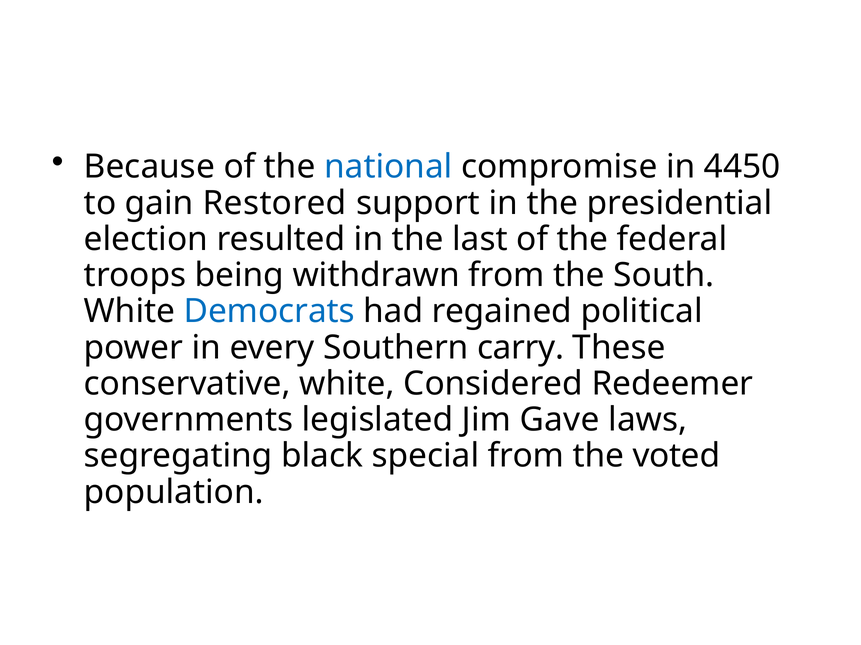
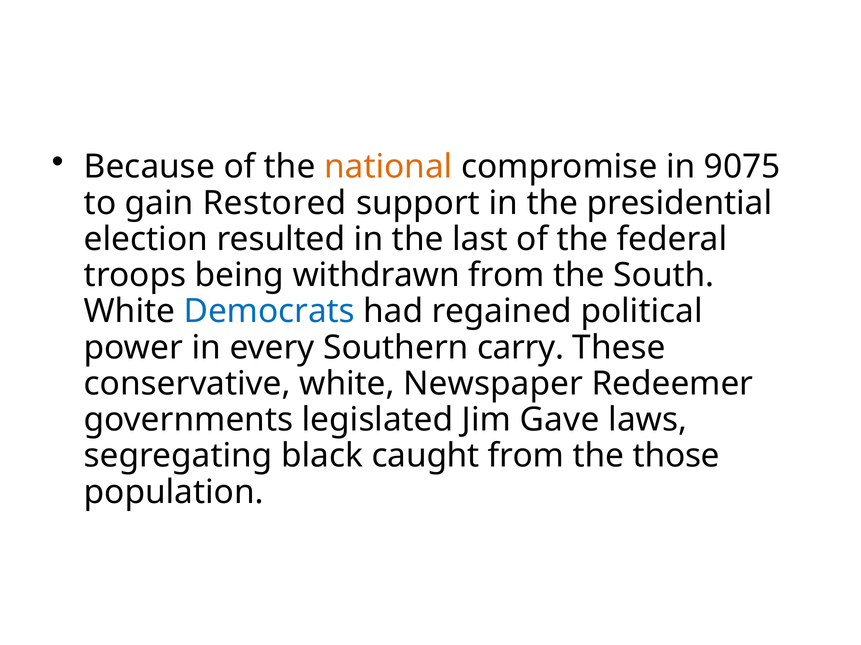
national colour: blue -> orange (388, 167)
4450: 4450 -> 9075 (742, 167)
Considered: Considered -> Newspaper (493, 384)
special: special -> caught (426, 456)
voted: voted -> those (676, 456)
